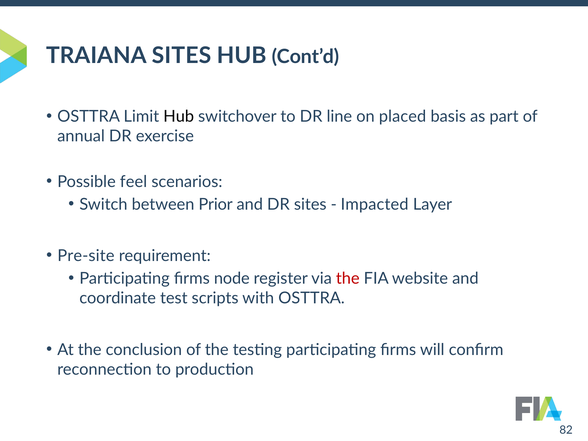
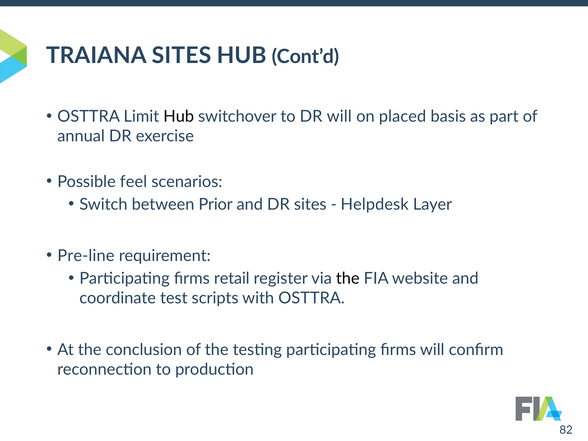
DR line: line -> will (339, 117)
Impacted: Impacted -> Helpdesk (375, 204)
Pre-site: Pre-site -> Pre-line (86, 256)
node: node -> retail (232, 279)
the colour: red -> black (348, 279)
